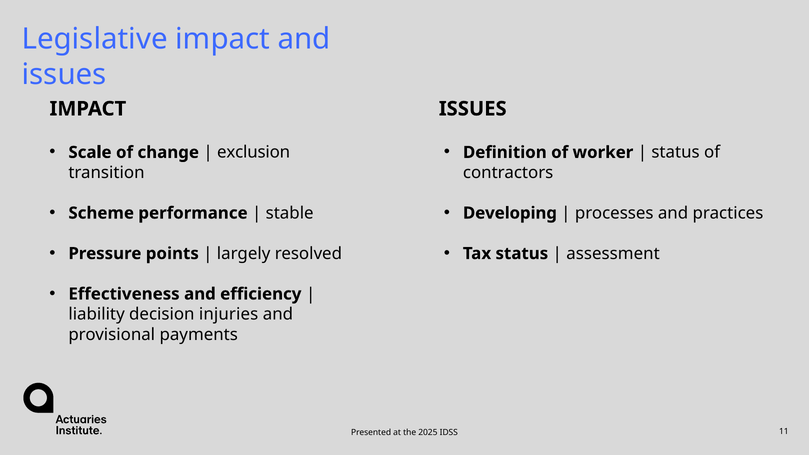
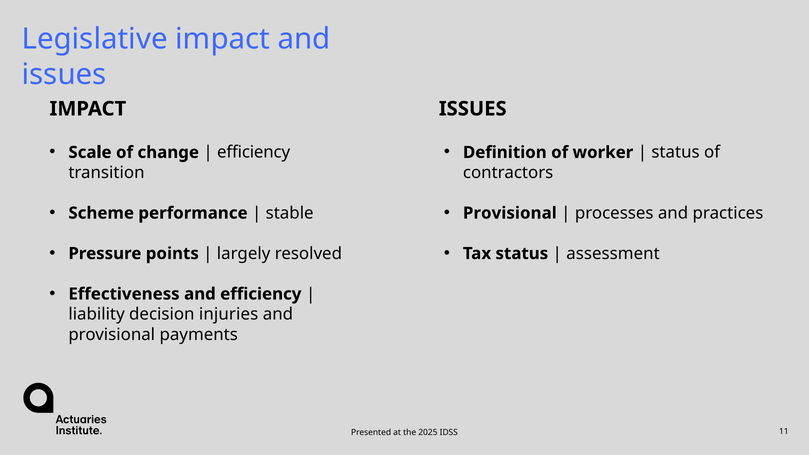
exclusion: exclusion -> efficiency (254, 152)
Developing: Developing -> Provisional (510, 213)
